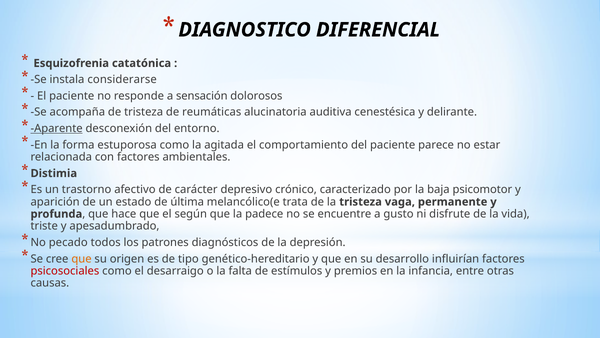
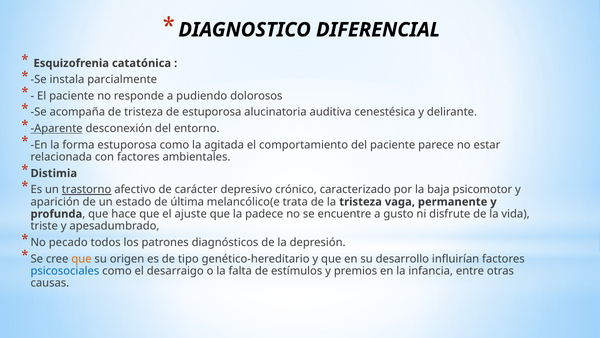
considerarse: considerarse -> parcialmente (122, 79)
sensación: sensación -> pudiendo (202, 96)
de reumáticas: reumáticas -> estuporosa (212, 112)
trastorno underline: none -> present (87, 189)
según: según -> ajuste (191, 214)
psicosociales colour: red -> blue (65, 271)
